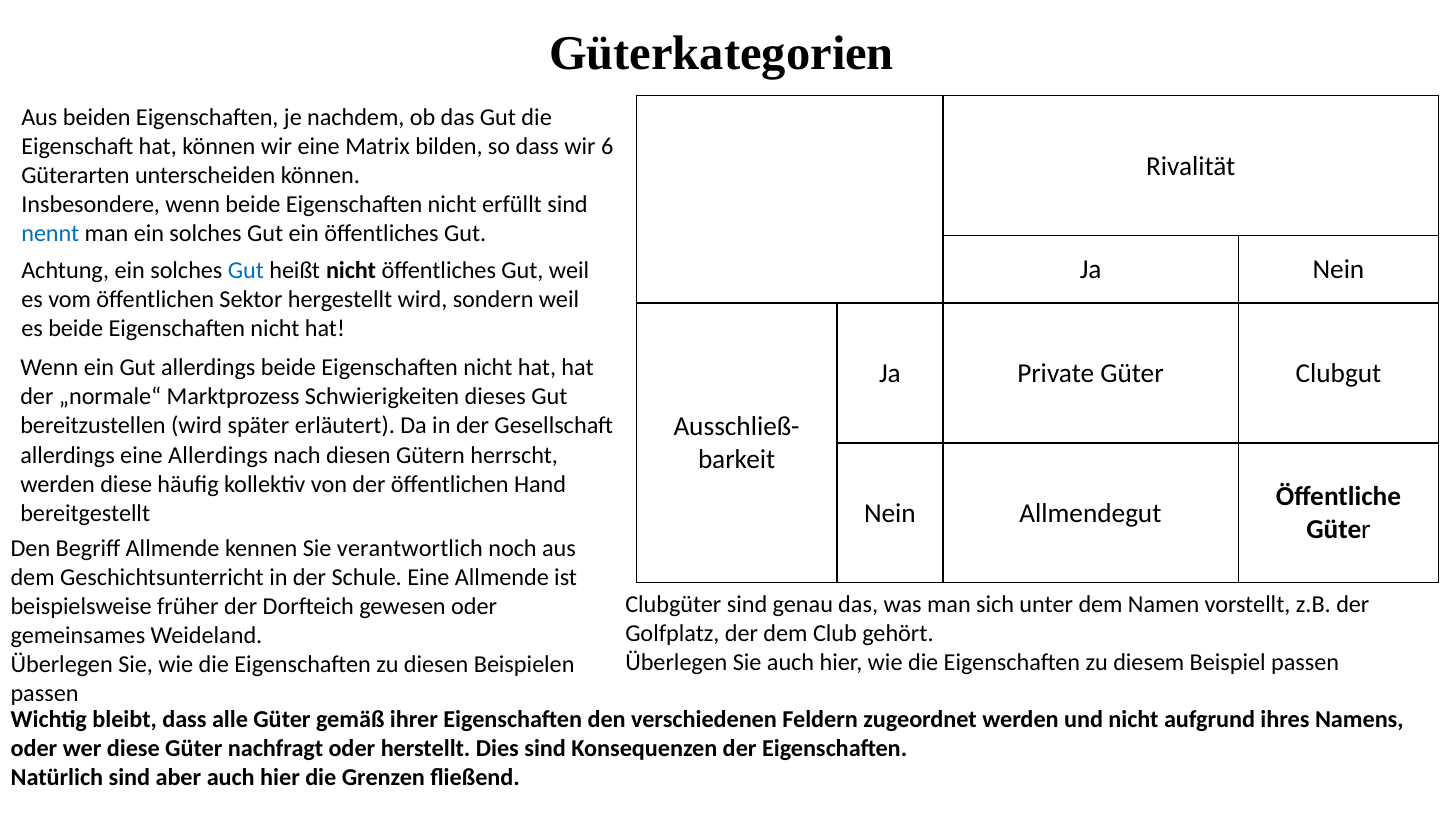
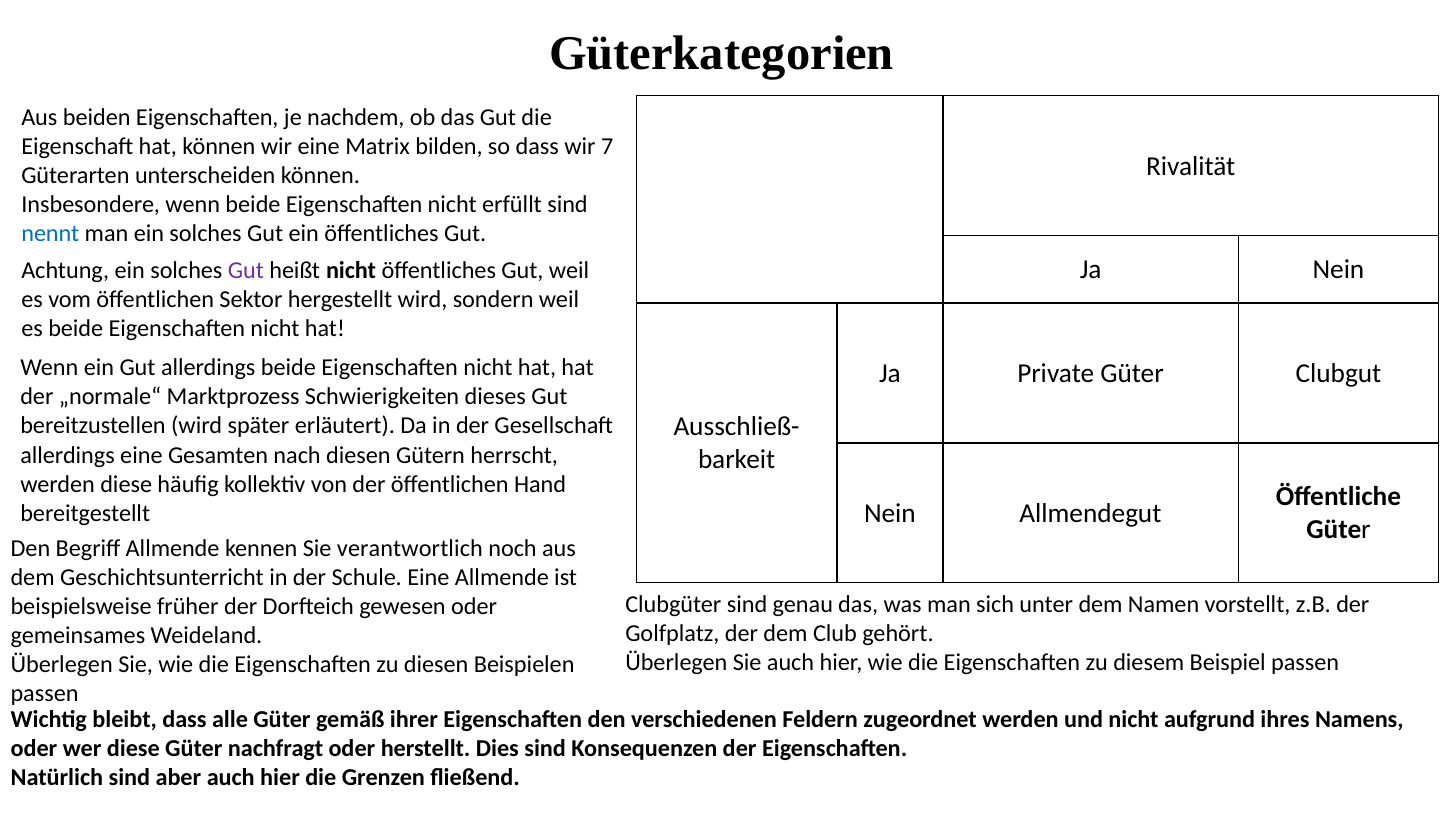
6: 6 -> 7 (607, 146)
Gut colour: blue -> purple (246, 270)
eine Allerdings: Allerdings -> Gesamten (218, 455)
